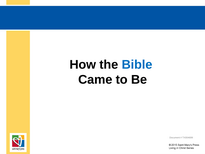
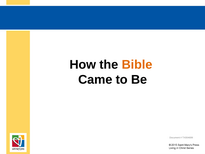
Bible colour: blue -> orange (137, 65)
